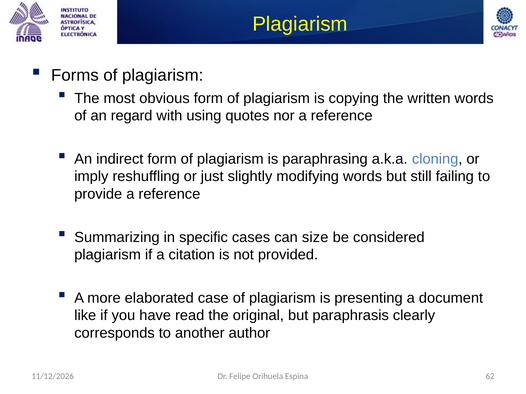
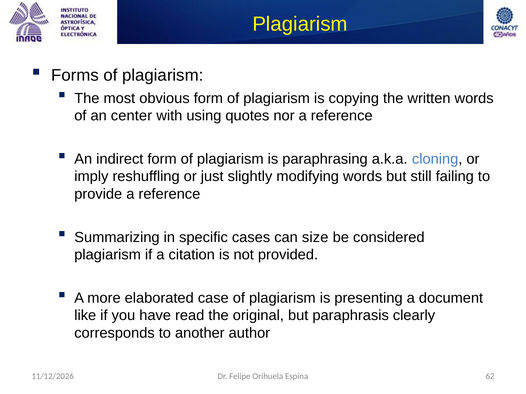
regard: regard -> center (131, 116)
